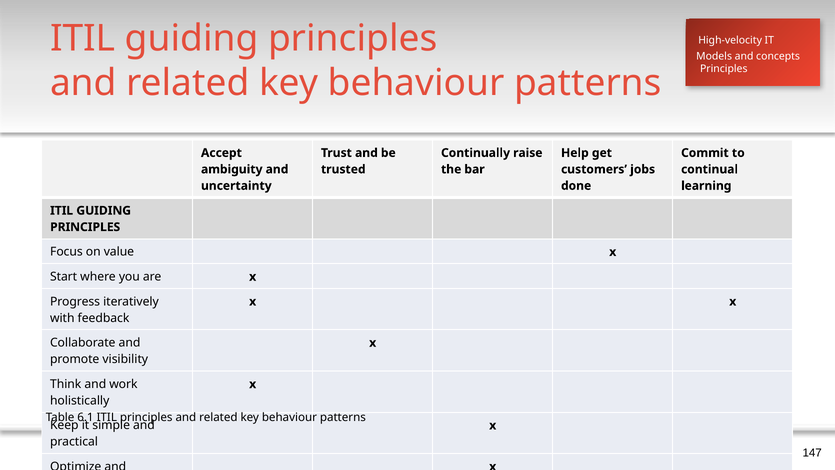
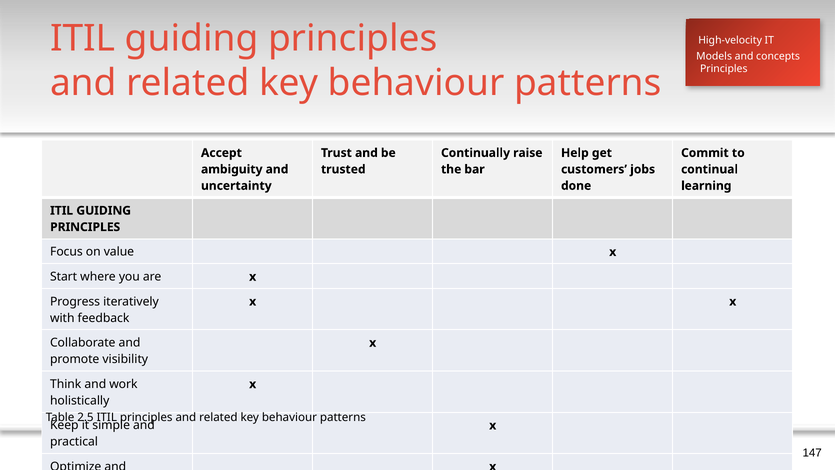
6.1: 6.1 -> 2.5 (85, 417)
